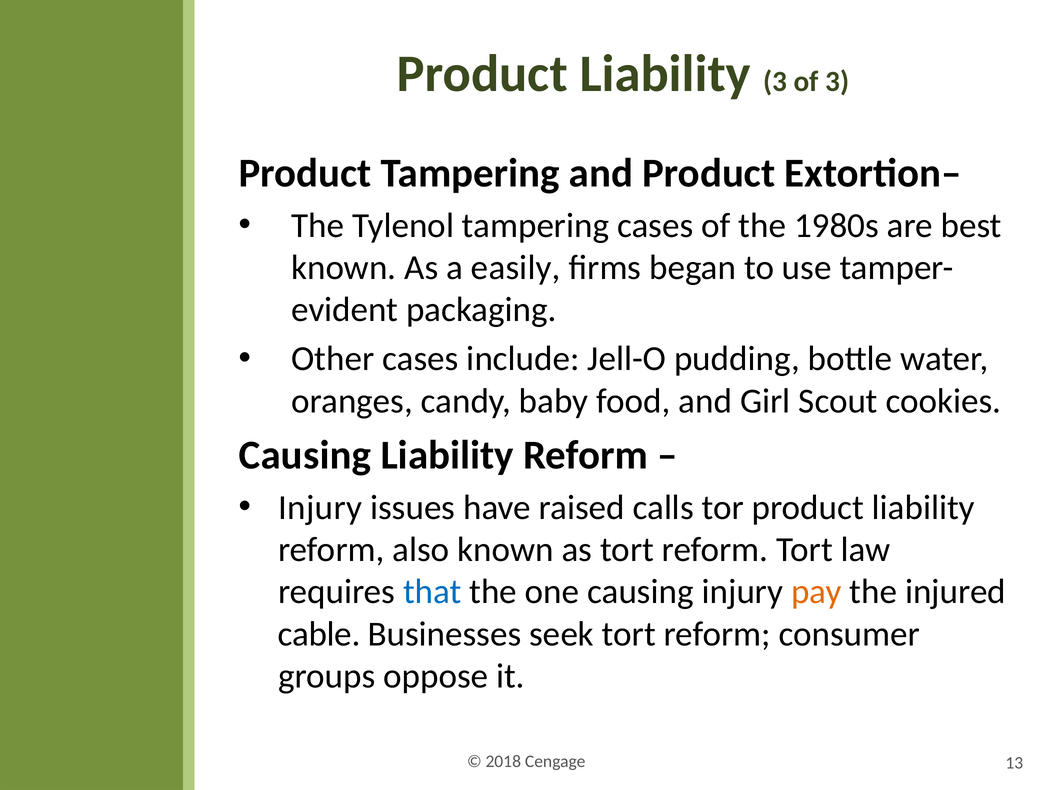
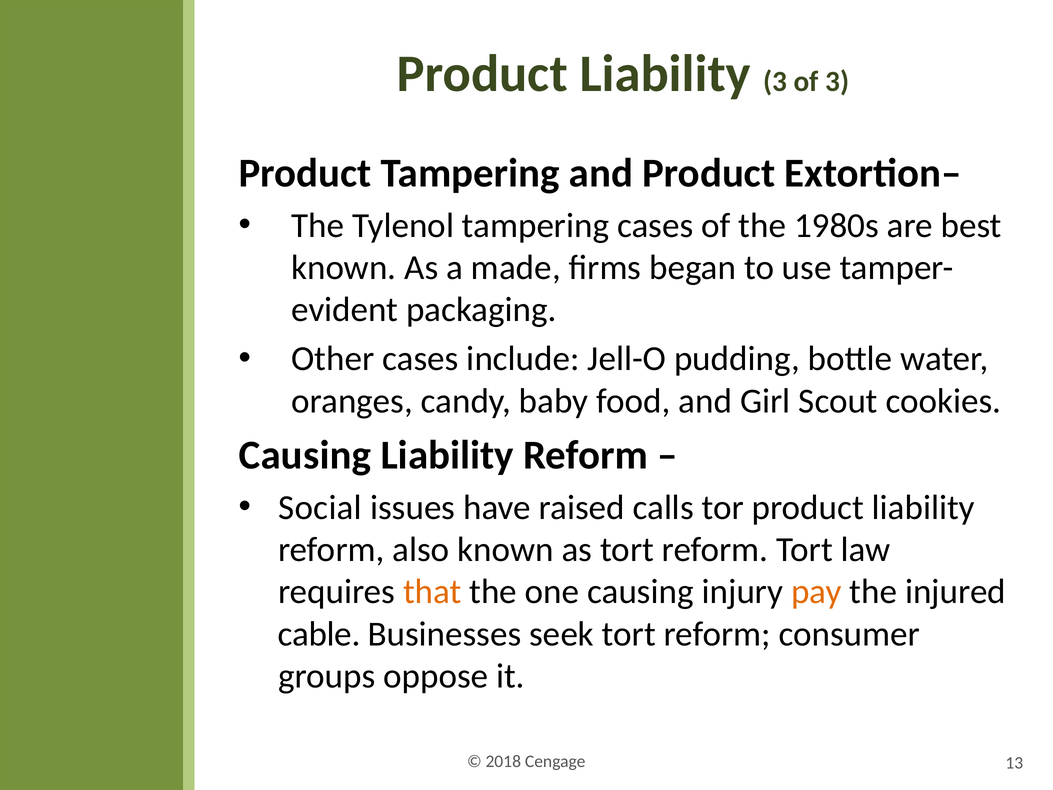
easily: easily -> made (516, 267)
Injury: Injury -> Social (320, 507)
that colour: blue -> orange (432, 592)
